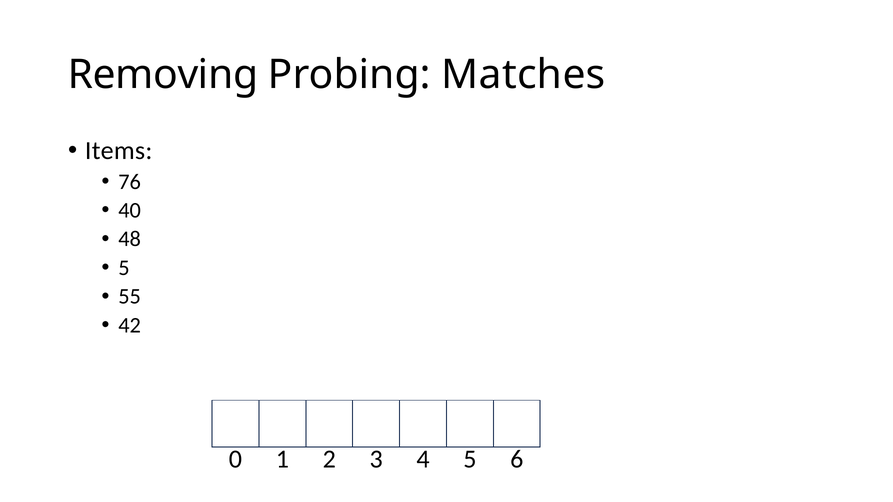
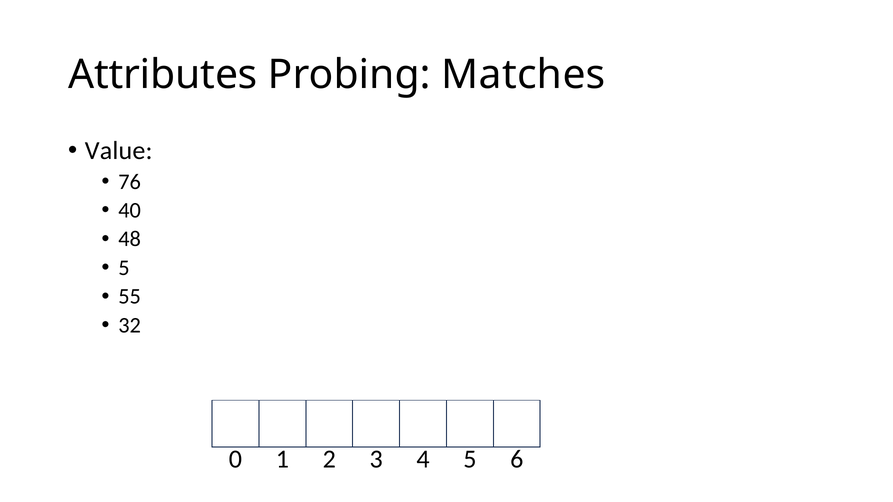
Removing: Removing -> Attributes (163, 75)
Items: Items -> Value (119, 151)
42: 42 -> 32 (130, 325)
